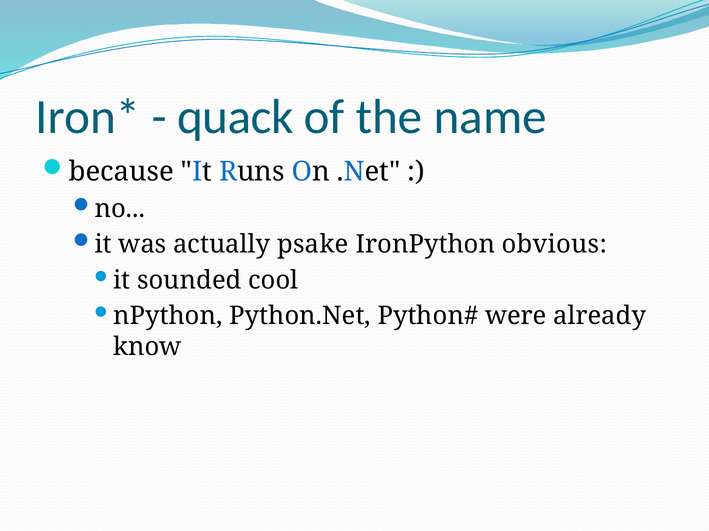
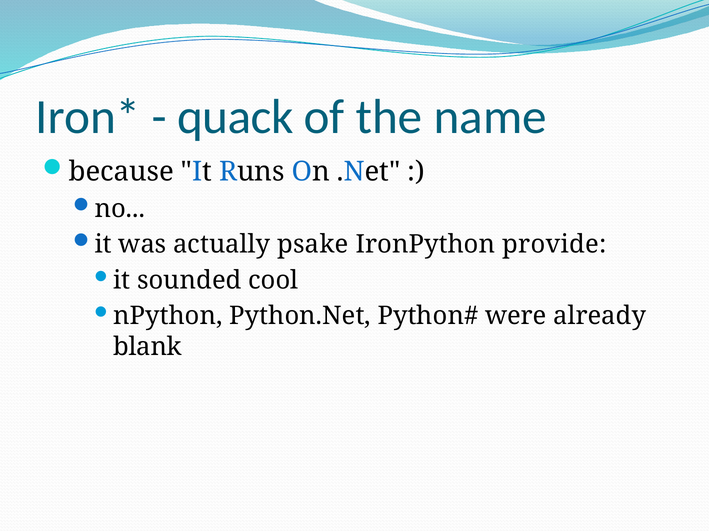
obvious: obvious -> provide (554, 245)
know: know -> blank (148, 347)
